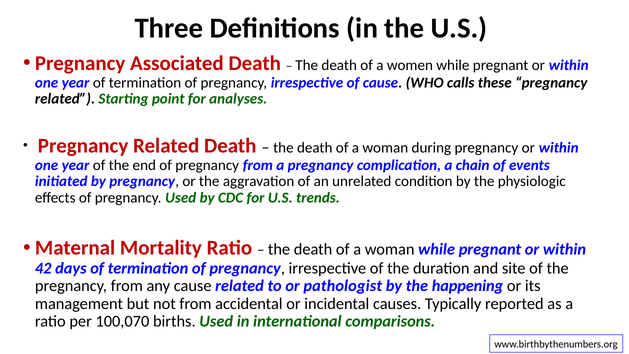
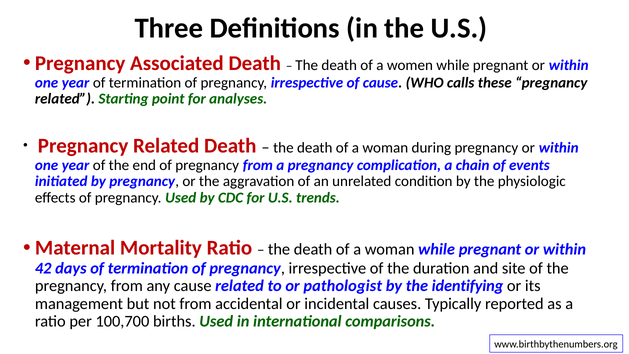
happening: happening -> identifying (468, 286)
100,070: 100,070 -> 100,700 (122, 321)
